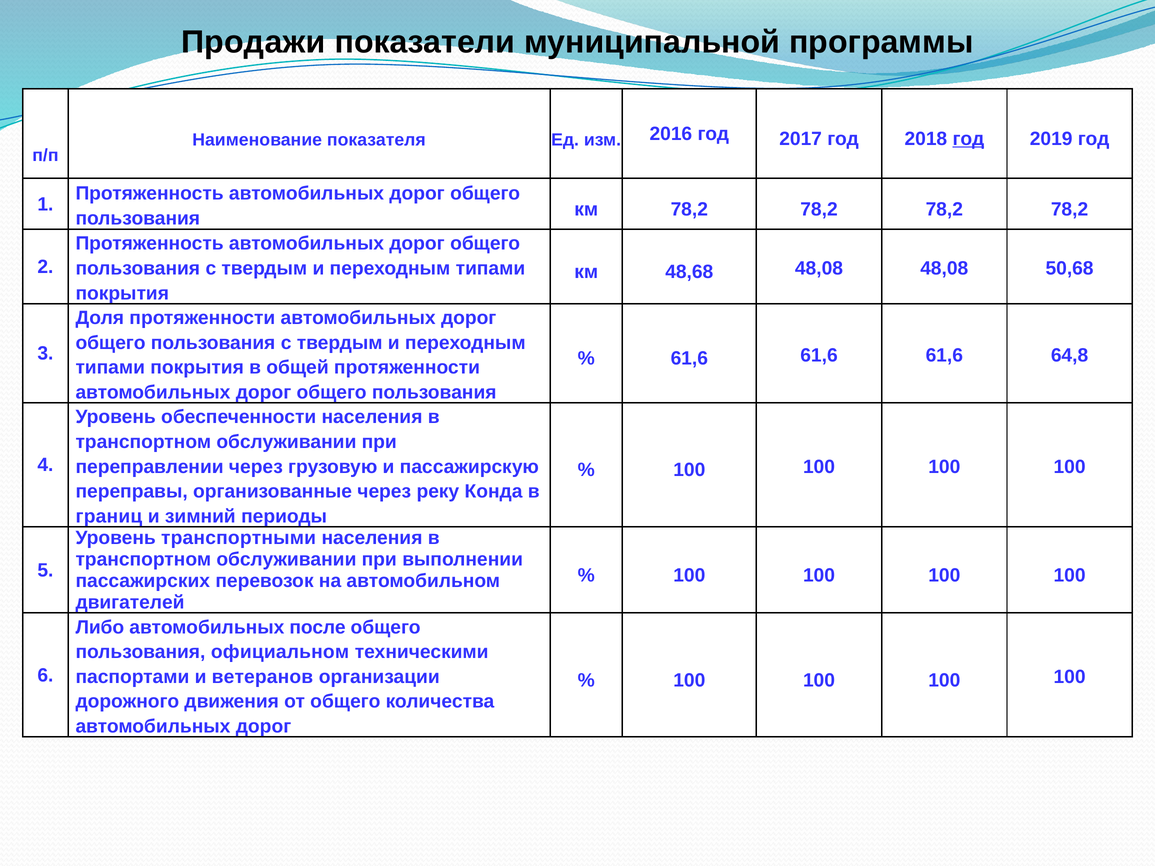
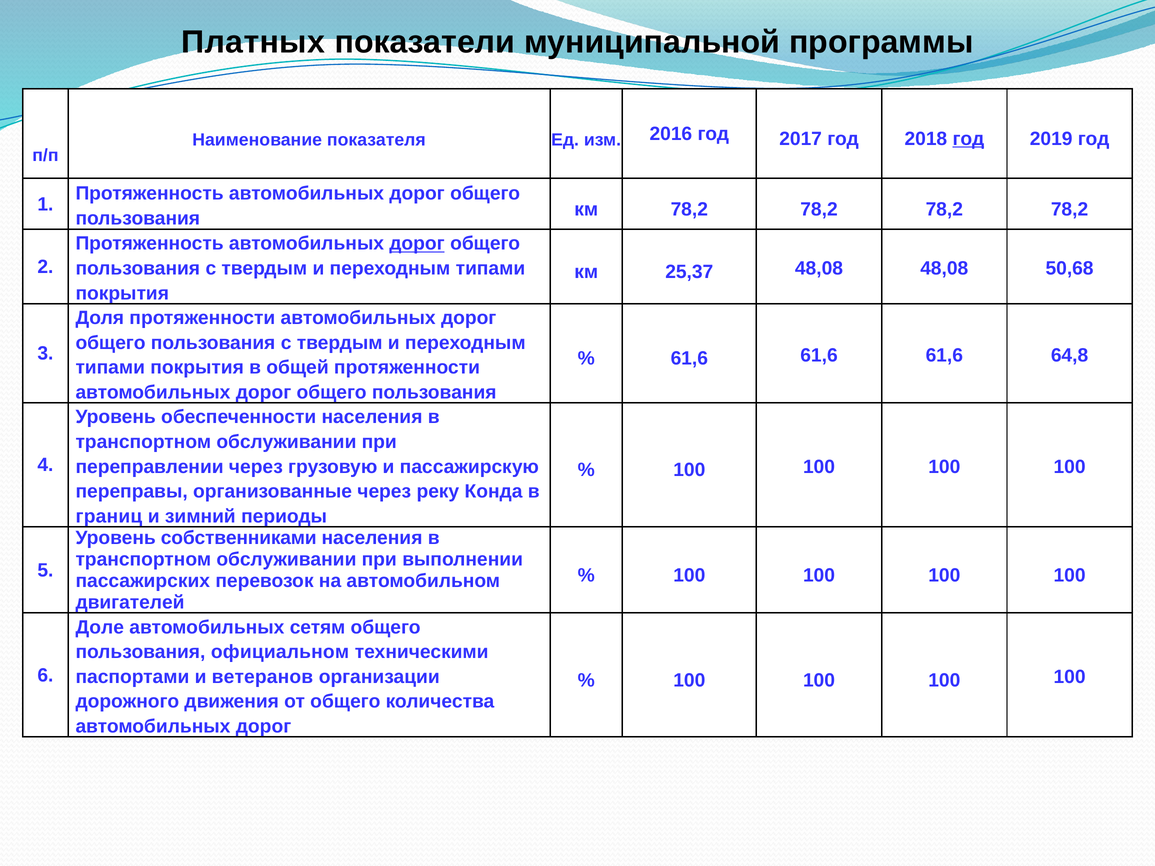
Продажи: Продажи -> Платных (253, 42)
дорог underline: none -> present (417, 244)
48,68: 48,68 -> 25,37 (689, 272)
транспортными: транспортными -> собственниками (239, 538)
Либо: Либо -> Доле (100, 627)
после: после -> сетям (318, 627)
